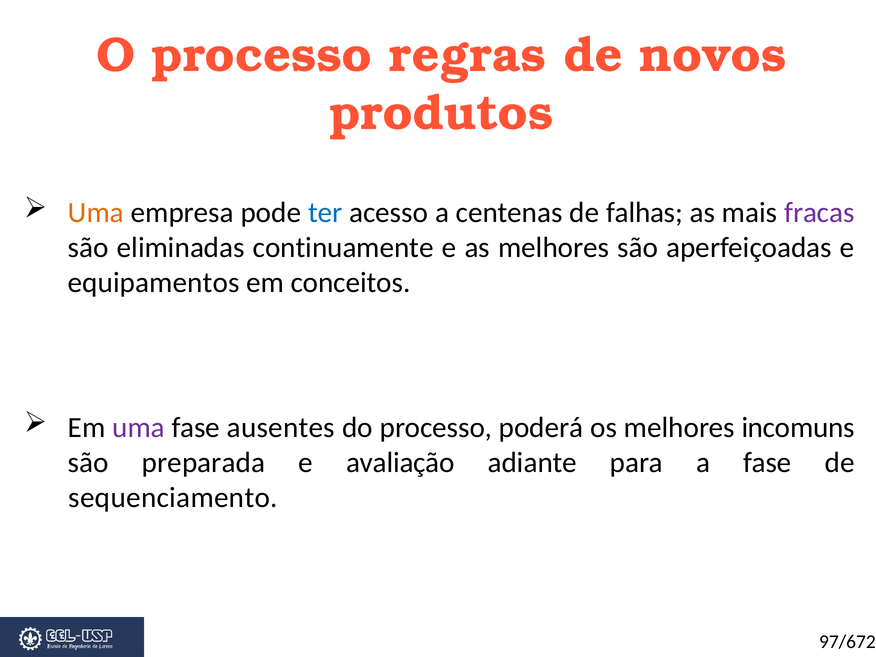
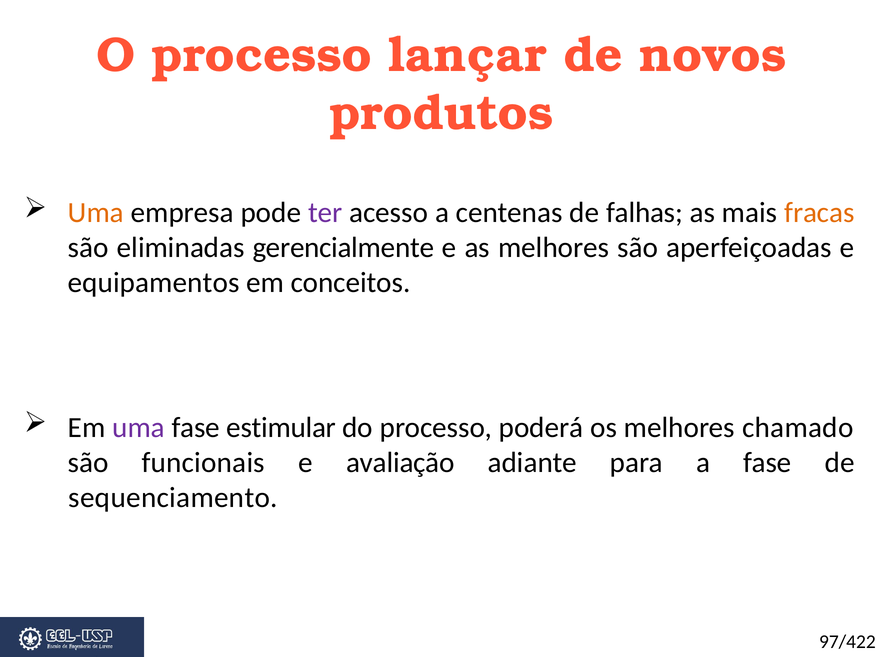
regras: regras -> lançar (468, 55)
ter colour: blue -> purple (325, 213)
fracas colour: purple -> orange (819, 213)
continuamente: continuamente -> gerencialmente (343, 248)
ausentes: ausentes -> estimular (281, 427)
incomuns: incomuns -> chamado (798, 427)
preparada: preparada -> funcionais (203, 462)
97/672: 97/672 -> 97/422 (847, 642)
